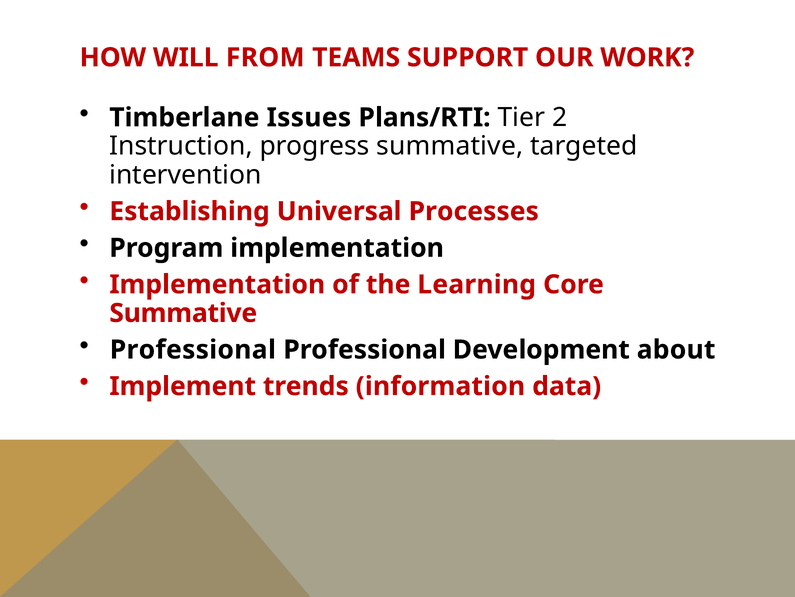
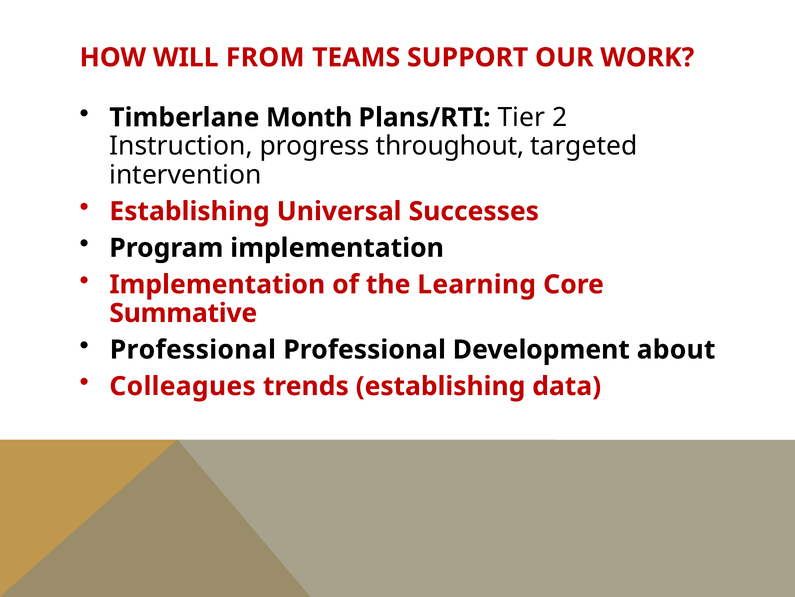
Issues: Issues -> Month (309, 117)
progress summative: summative -> throughout (450, 146)
Processes: Processes -> Successes (474, 211)
Implement: Implement -> Colleagues (183, 386)
trends information: information -> establishing (441, 386)
